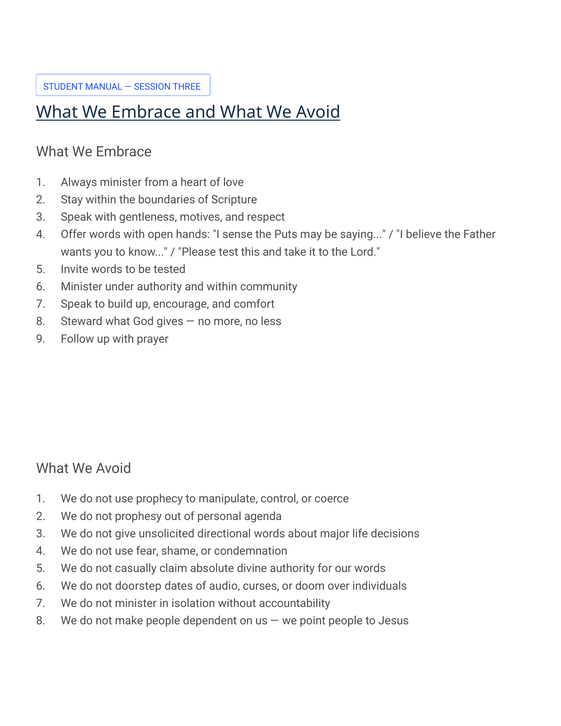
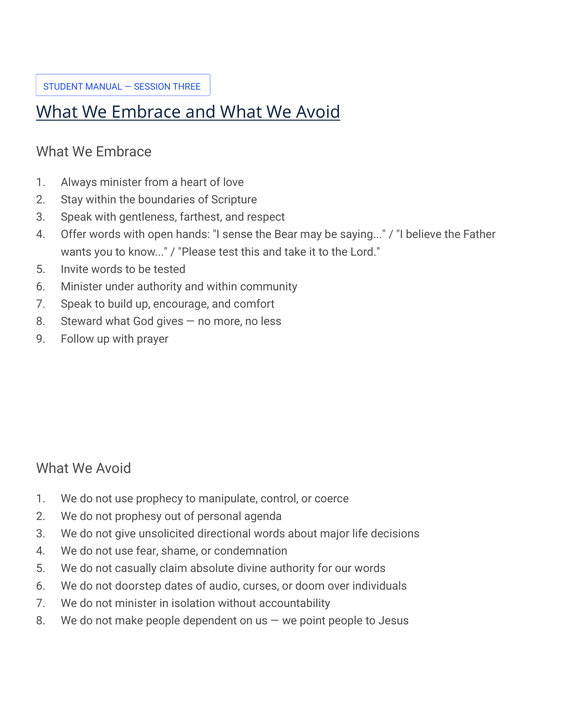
motives: motives -> farthest (201, 217)
Puts: Puts -> Bear (286, 234)
